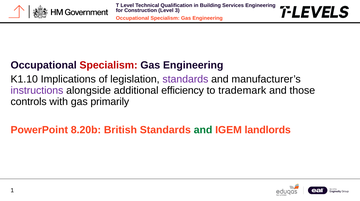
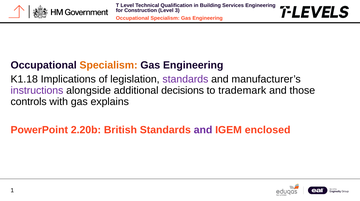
Specialism colour: red -> orange (109, 65)
K1.10: K1.10 -> K1.18 (24, 79)
efficiency: efficiency -> decisions (183, 90)
primarily: primarily -> explains (110, 102)
8.20b: 8.20b -> 2.20b (86, 130)
and colour: green -> purple (203, 130)
landlords: landlords -> enclosed (268, 130)
